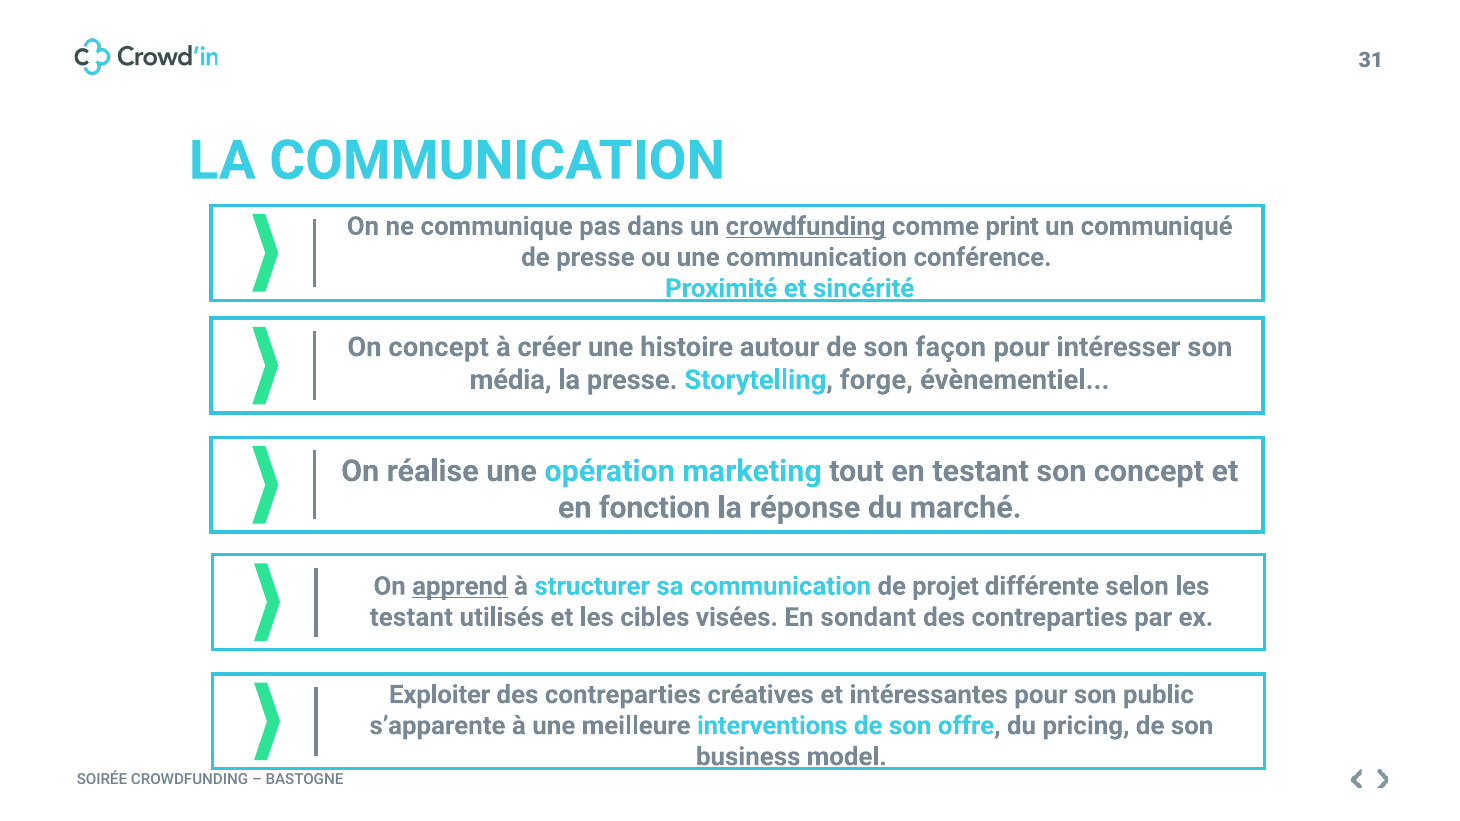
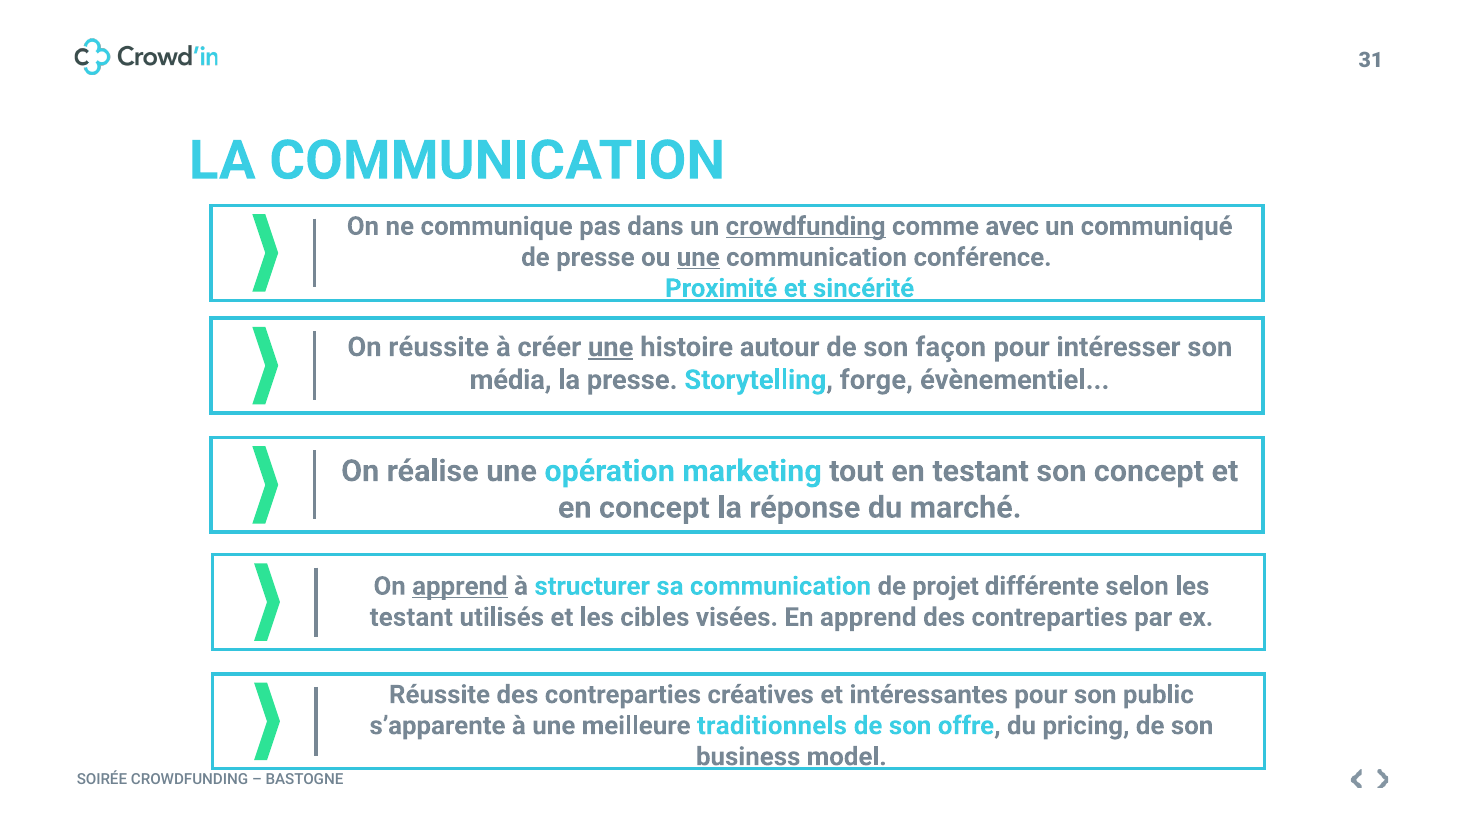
print: print -> avec (1012, 226)
une underline: none -> present (698, 257)
On concept: concept -> réussite (439, 347)
une underline: none -> present (611, 347)
en fonction: fonction -> concept (654, 508)
En sondant: sondant -> apprend (868, 617)
Exploiter: Exploiter -> Réussite (439, 695)
interventions: interventions -> traditionnels (772, 726)
